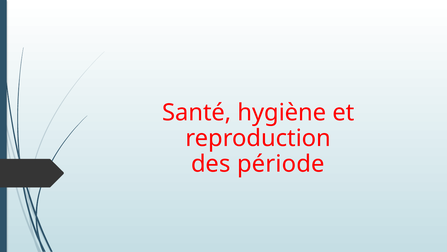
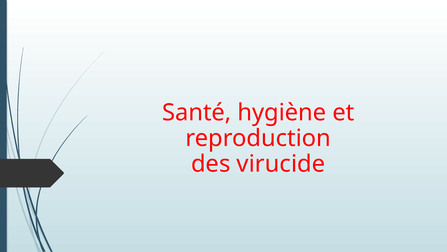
période: période -> virucide (281, 164)
